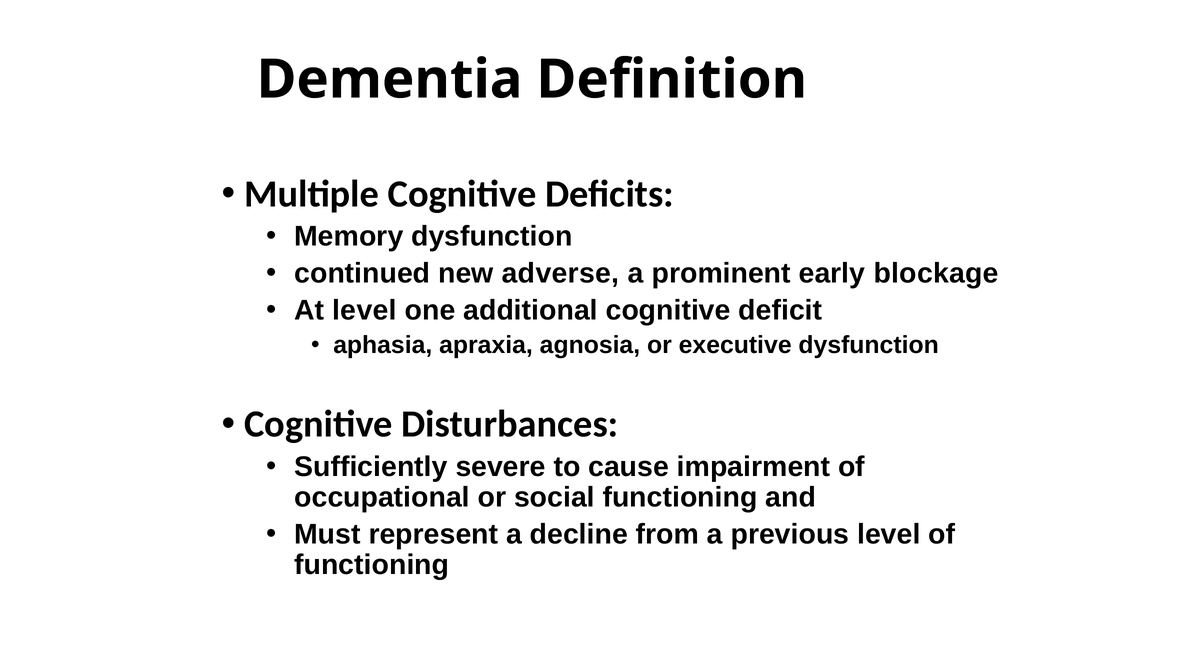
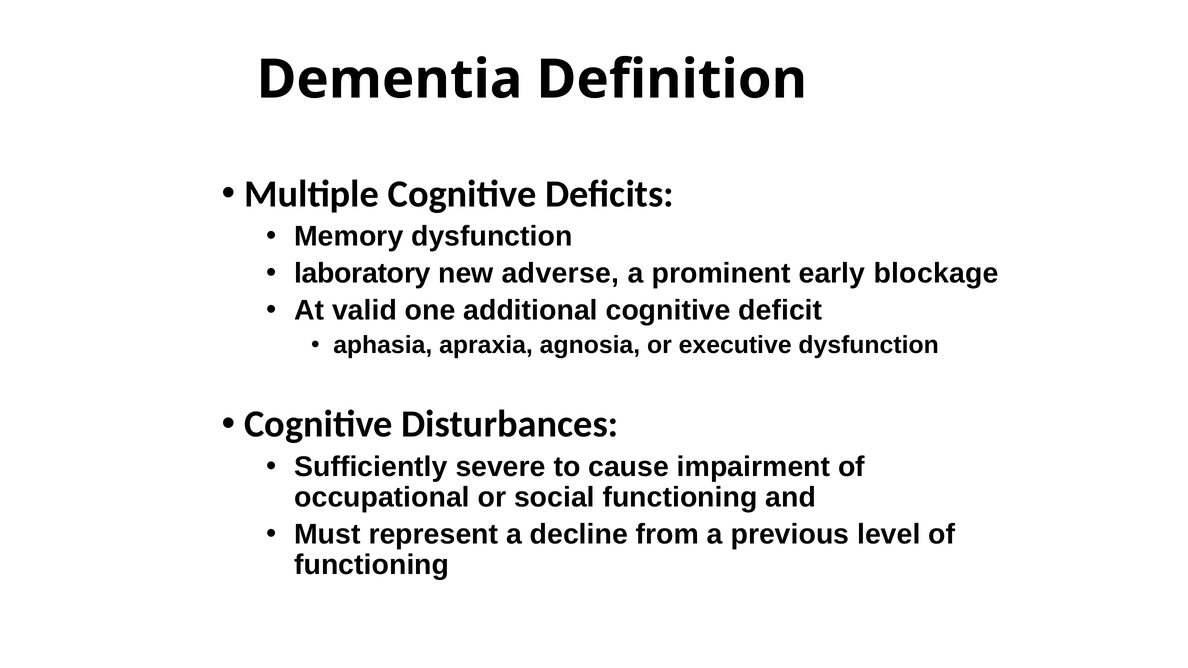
continued: continued -> laboratory (362, 273)
At level: level -> valid (365, 310)
